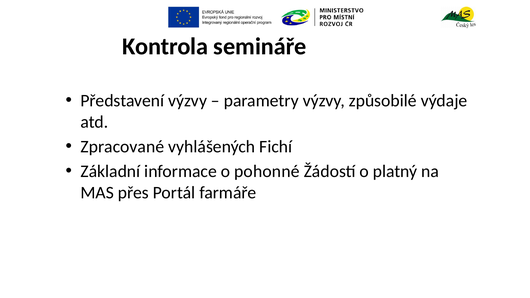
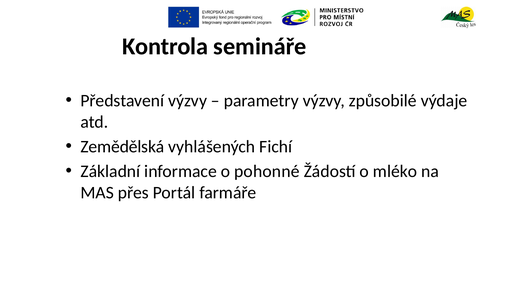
Zpracované: Zpracované -> Zemědělská (122, 147)
platný: platný -> mléko (395, 171)
